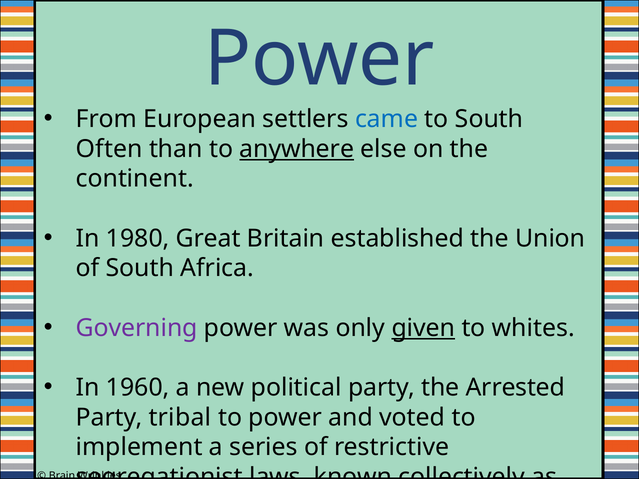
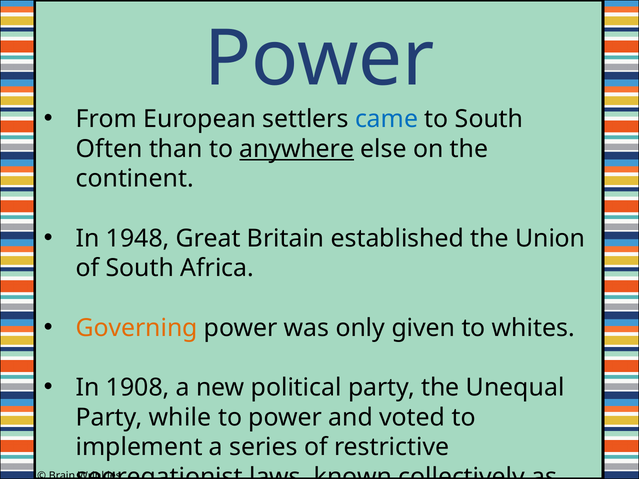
1980: 1980 -> 1948 (138, 239)
Governing colour: purple -> orange (137, 328)
given underline: present -> none (423, 328)
1960: 1960 -> 1908 (138, 388)
Arrested: Arrested -> Unequal (515, 388)
tribal: tribal -> while (180, 418)
